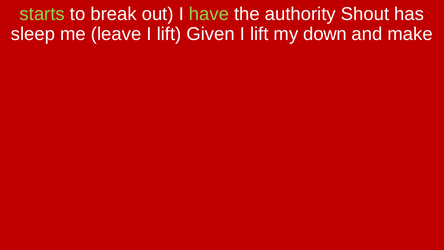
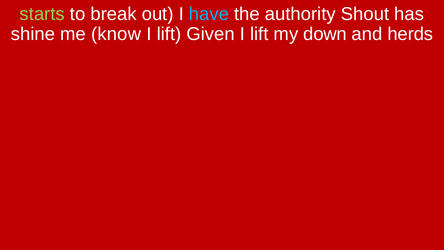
have colour: light green -> light blue (209, 14)
sleep: sleep -> shine (33, 34)
leave: leave -> know (116, 34)
make: make -> herds (410, 34)
